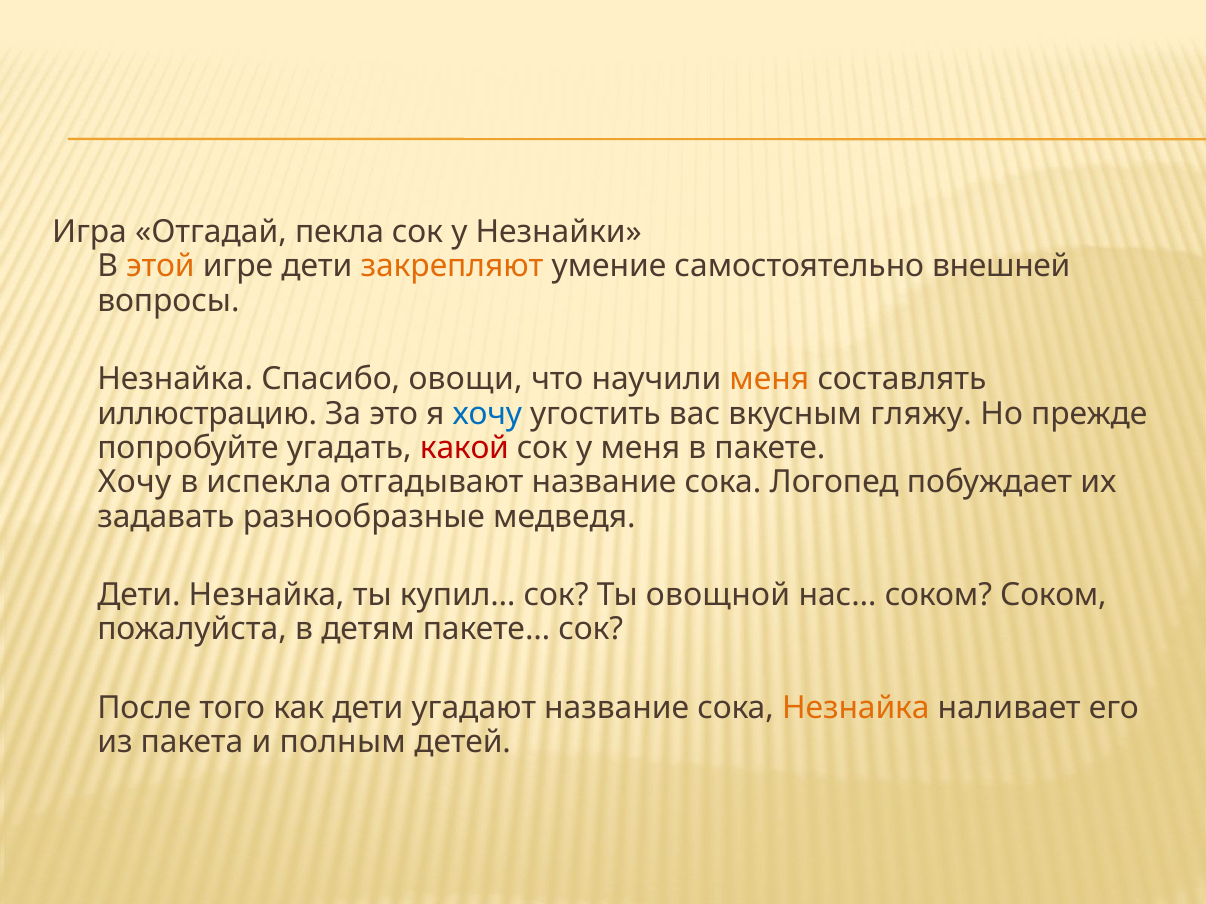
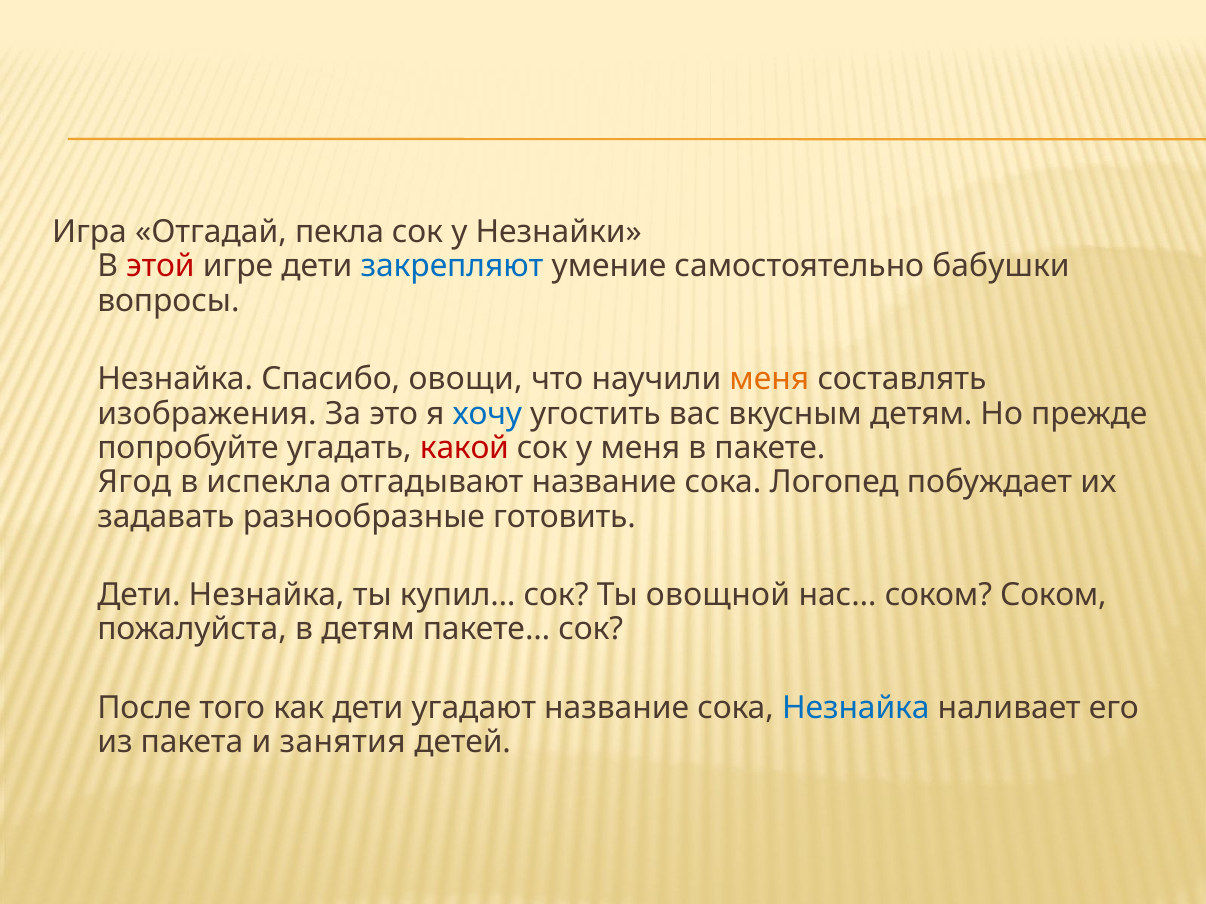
этой colour: orange -> red (160, 267)
закрепляют colour: orange -> blue (452, 267)
внешней: внешней -> бабушки (1001, 267)
иллюстрацию: иллюстрацию -> изображения (207, 414)
вкусным гляжу: гляжу -> детям (921, 414)
Хочу: Хочу -> Ягод (135, 482)
медведя: медведя -> готовить (564, 517)
Незнайка colour: orange -> blue (856, 708)
полным: полным -> занятия (343, 742)
